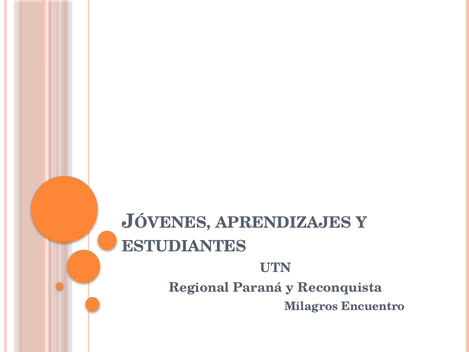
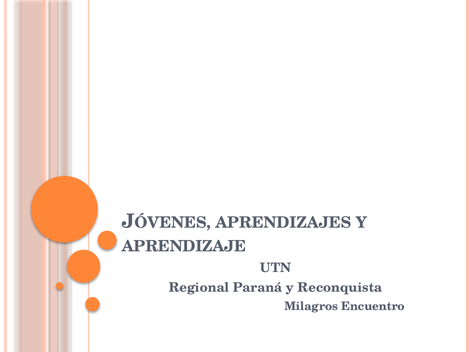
ESTUDIANTES: ESTUDIANTES -> APRENDIZAJE (184, 246)
